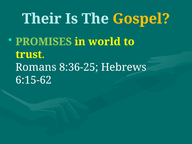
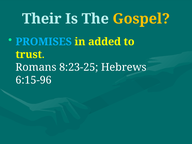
PROMISES colour: light green -> light blue (44, 42)
world: world -> added (105, 42)
8:36-25: 8:36-25 -> 8:23-25 (79, 67)
6:15-62: 6:15-62 -> 6:15-96 (34, 80)
